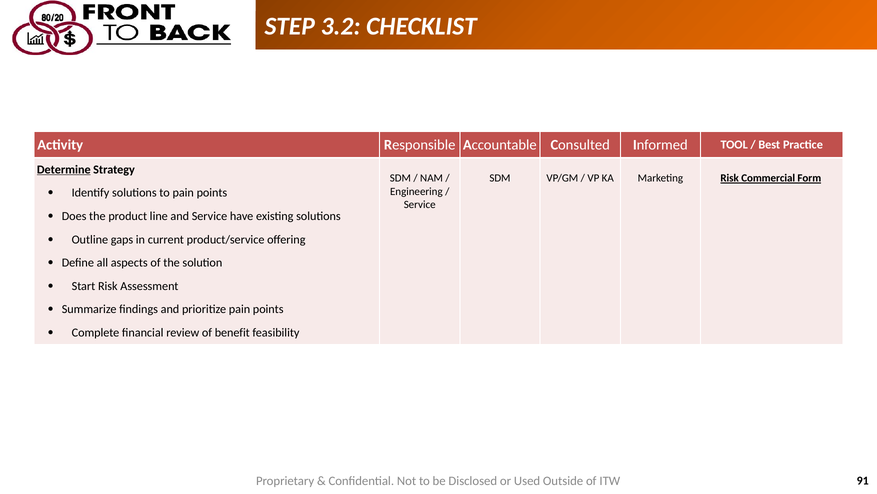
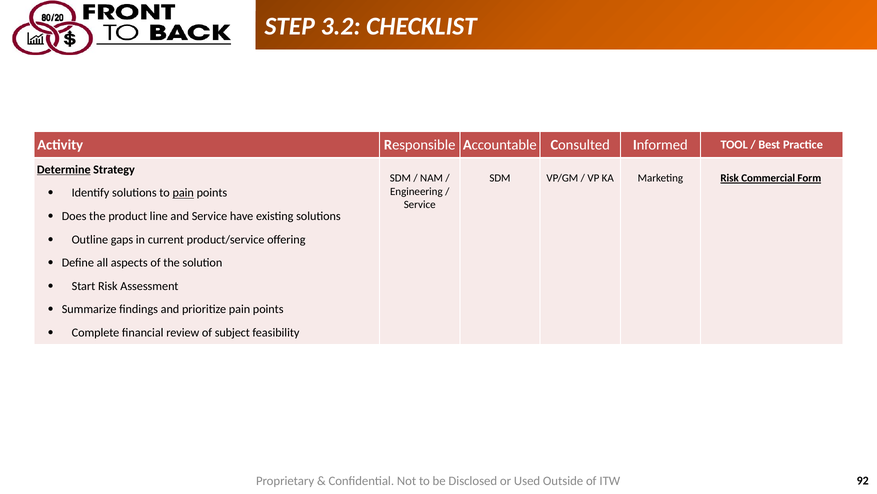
pain underline: none -> present (183, 193)
benefit: benefit -> subject (232, 332)
91: 91 -> 92 (863, 480)
